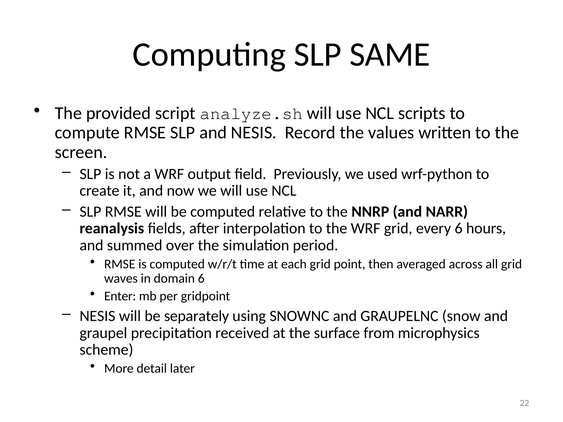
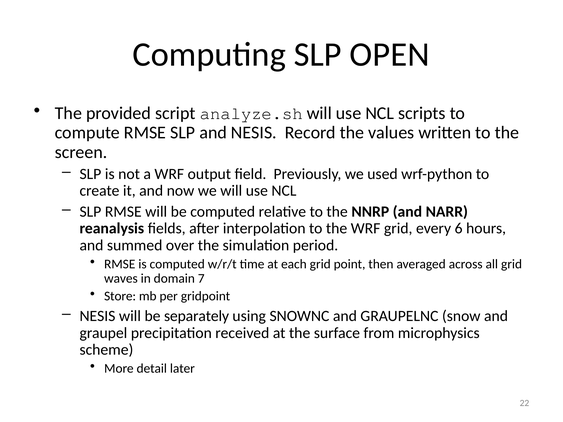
SAME: SAME -> OPEN (390, 55)
domain 6: 6 -> 7 (201, 279)
Enter: Enter -> Store (120, 296)
